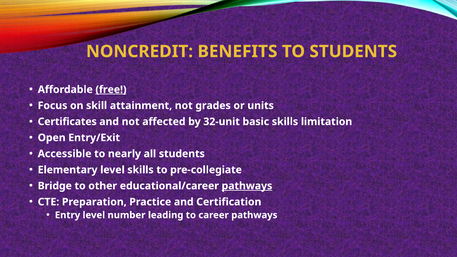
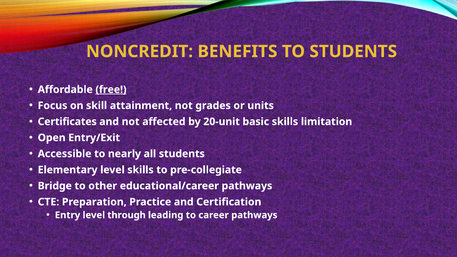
32-unit: 32-unit -> 20-unit (222, 122)
pathways underline: present -> none (247, 186)
number: number -> through (127, 215)
